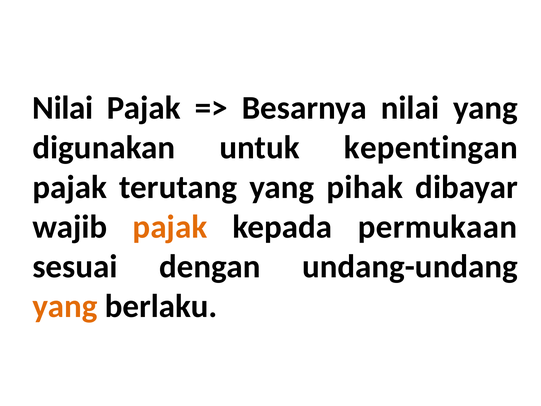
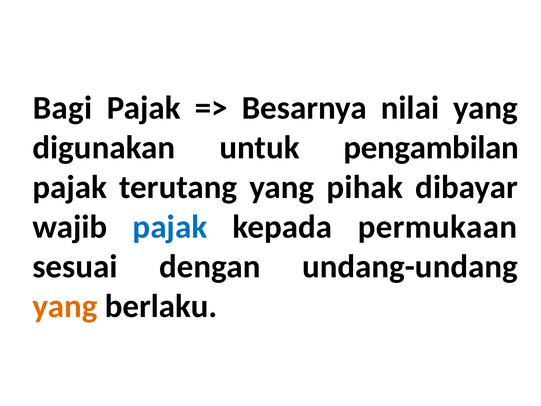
Nilai: Nilai -> Bagi (63, 108)
kepentingan: kepentingan -> pengambilan (431, 147)
pajak colour: orange -> blue (170, 227)
